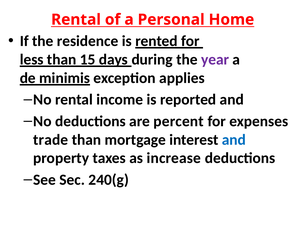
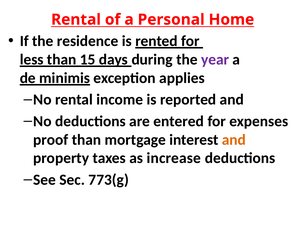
percent: percent -> entered (179, 121)
trade: trade -> proof (51, 140)
and colour: blue -> orange (234, 140)
240(g: 240(g -> 773(g (109, 180)
